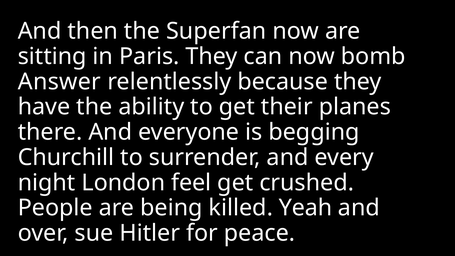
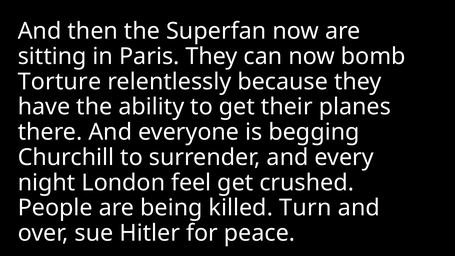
Answer: Answer -> Torture (59, 82)
Yeah: Yeah -> Turn (305, 208)
